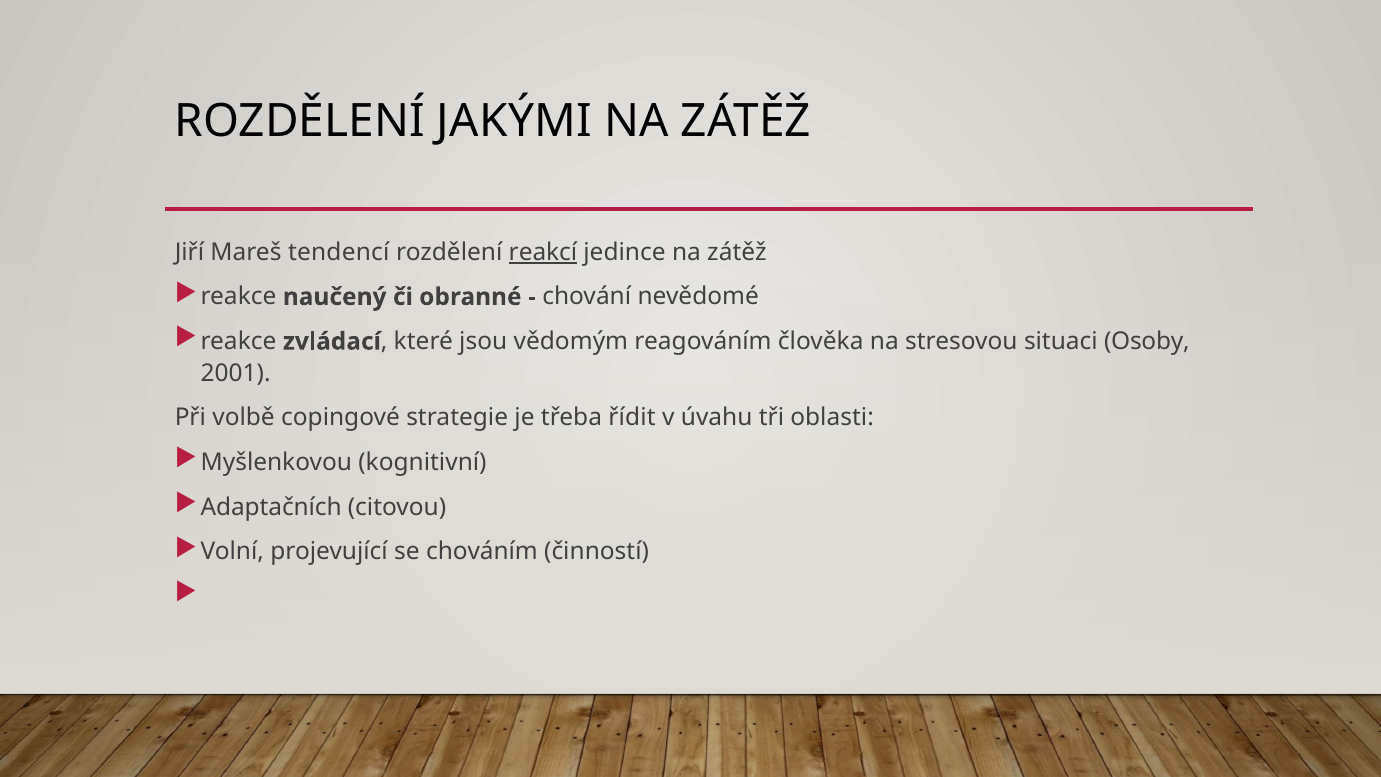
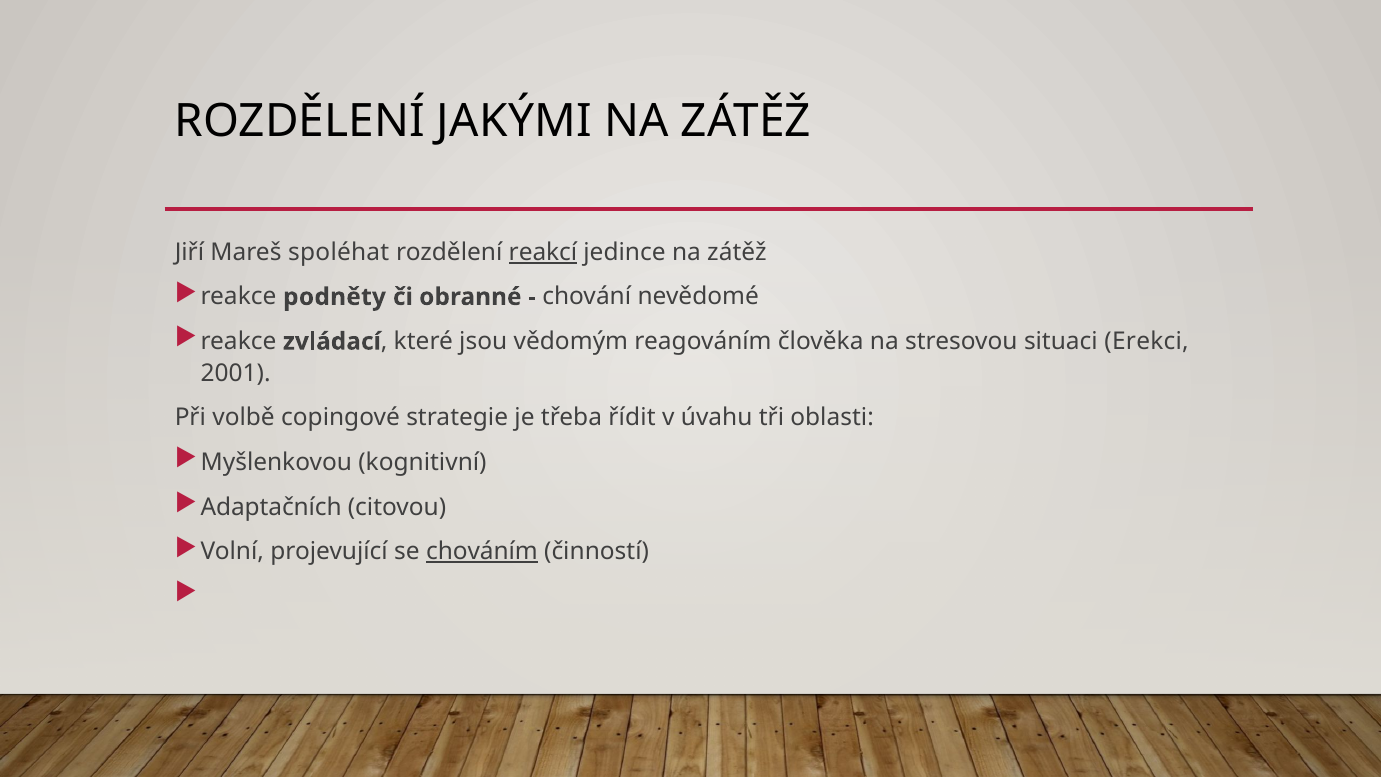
tendencí: tendencí -> spoléhat (339, 252)
naučený: naučený -> podněty (335, 297)
Osoby: Osoby -> Erekci (1147, 341)
chováním underline: none -> present (482, 552)
